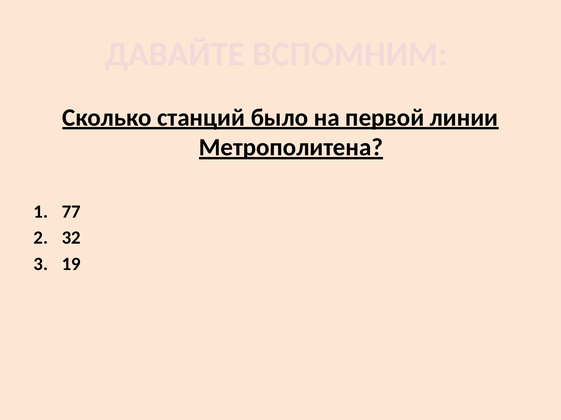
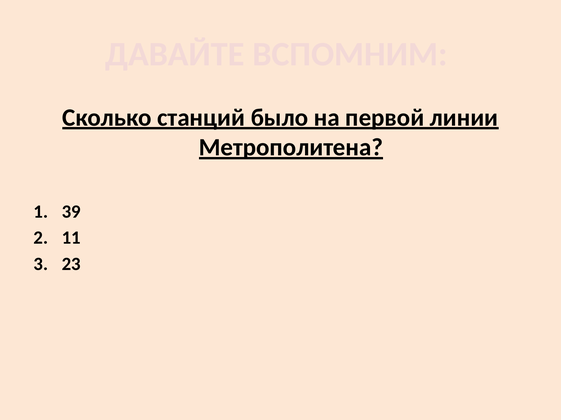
77: 77 -> 39 (71, 212)
32: 32 -> 11 (71, 238)
19: 19 -> 23 (71, 264)
